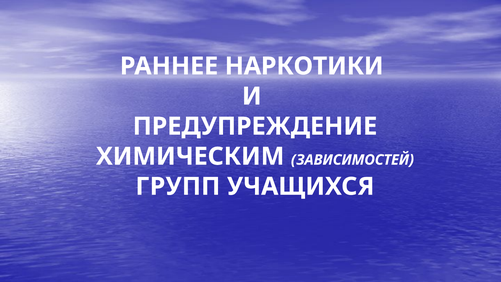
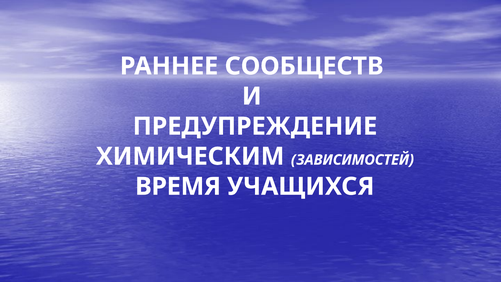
НАРКОТИКИ: НАРКОТИКИ -> СООБЩЕСТВ (304, 66)
ГРУПП: ГРУПП -> ВРЕМЯ (178, 186)
